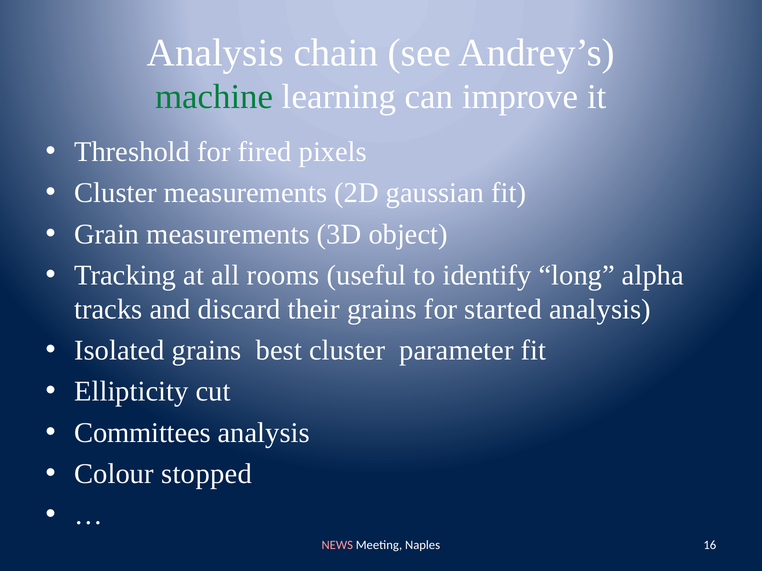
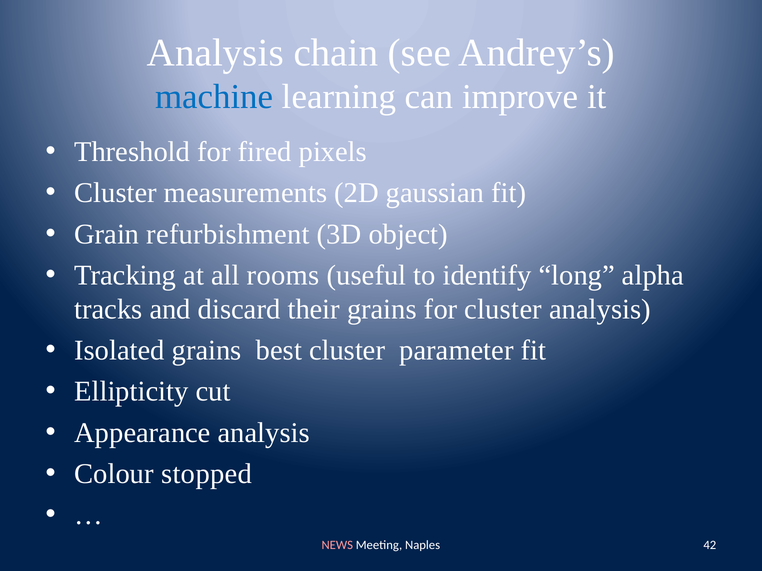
machine colour: green -> blue (214, 97)
Grain measurements: measurements -> refurbishment (228, 234)
for started: started -> cluster (503, 310)
Committees: Committees -> Appearance (142, 433)
16: 16 -> 42 (710, 546)
